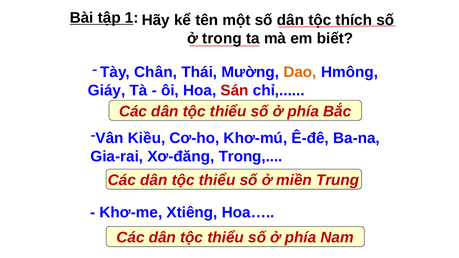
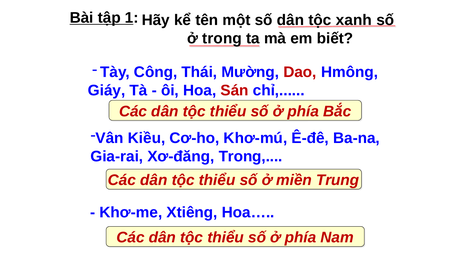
thích: thích -> xanh (354, 20)
Chân: Chân -> Công (156, 72)
Dao colour: orange -> red (300, 72)
